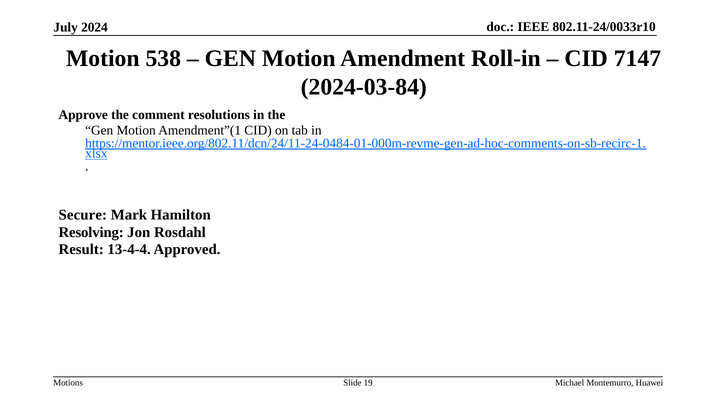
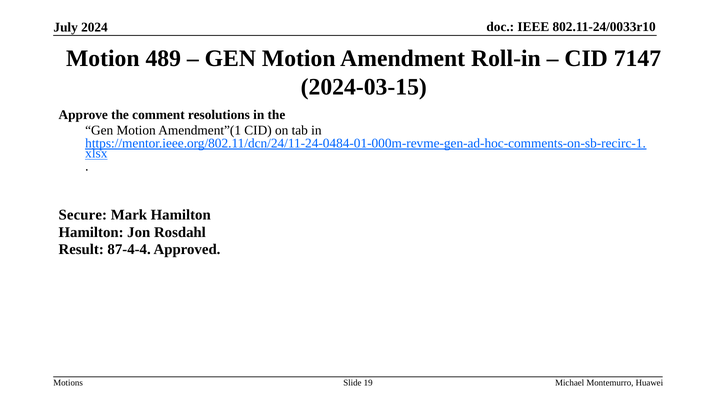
538: 538 -> 489 (163, 58)
2024-03-84: 2024-03-84 -> 2024-03-15 (364, 87)
Resolving: Resolving -> Hamilton (91, 232)
13-4-4: 13-4-4 -> 87-4-4 (129, 250)
